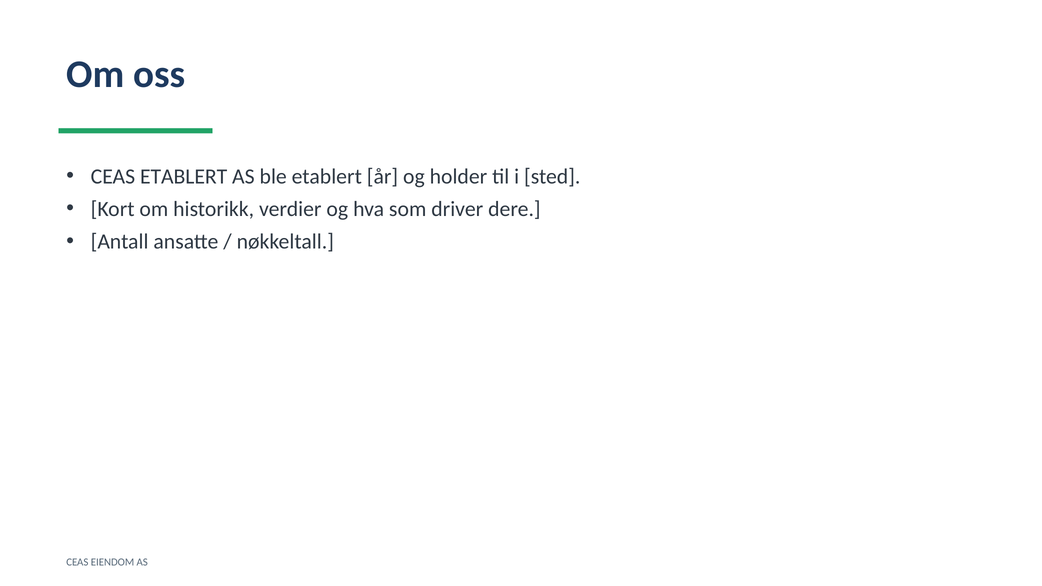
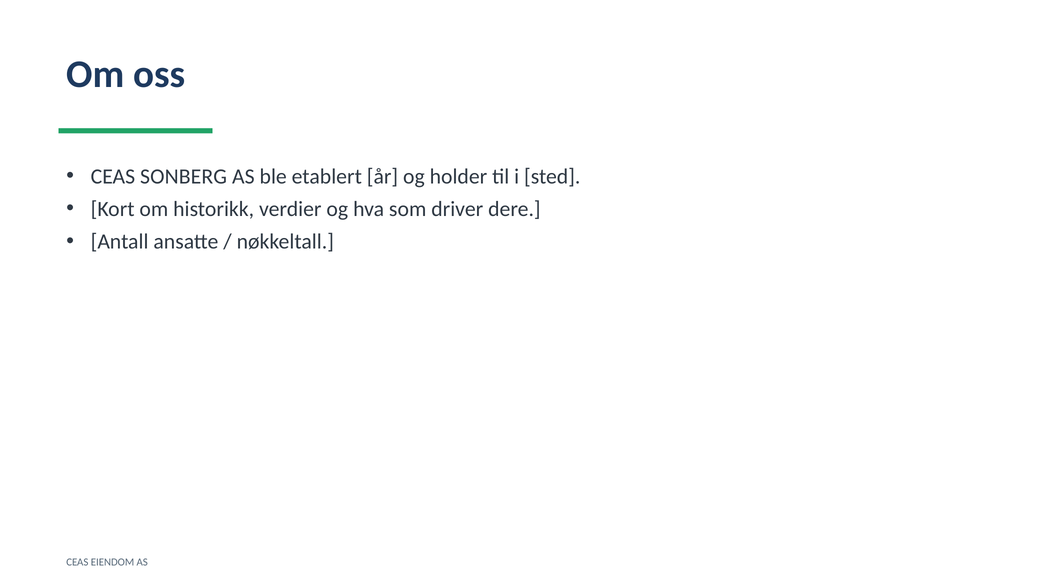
CEAS ETABLERT: ETABLERT -> SONBERG (184, 176)
